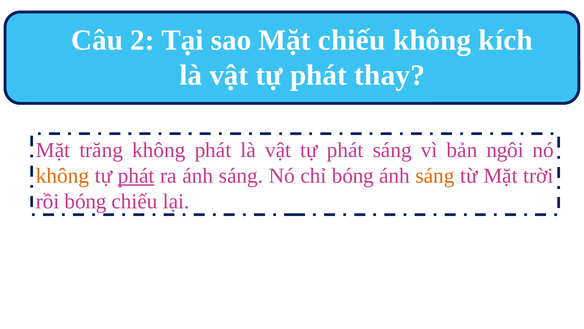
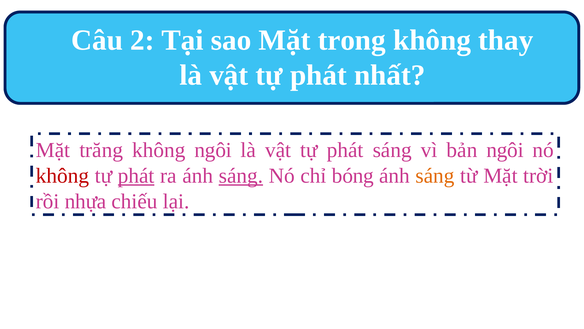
Mặt chiếu: chiếu -> trong (352, 40)
kích: kích -> thay (506, 40)
thay: thay -> nhất (390, 75)
không phát: phát -> ngôi (213, 150)
không colour: orange -> red (62, 175)
sáng underline: none -> present (241, 175)
rồi bóng: bóng -> nhựa (86, 201)
